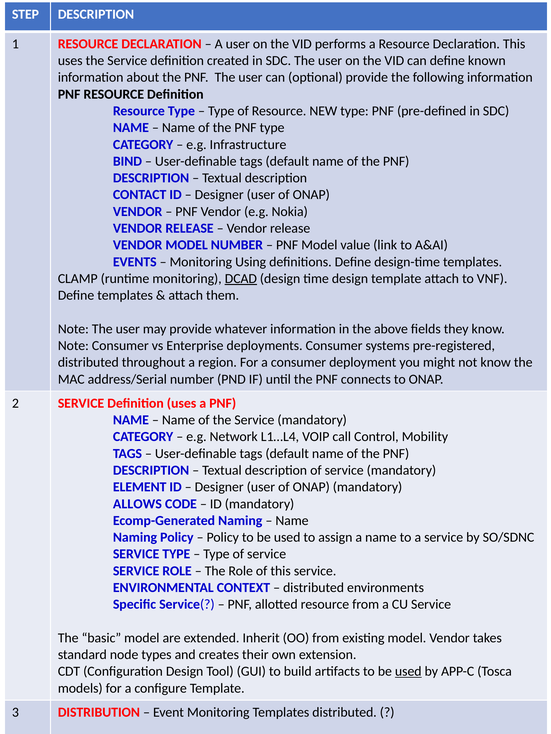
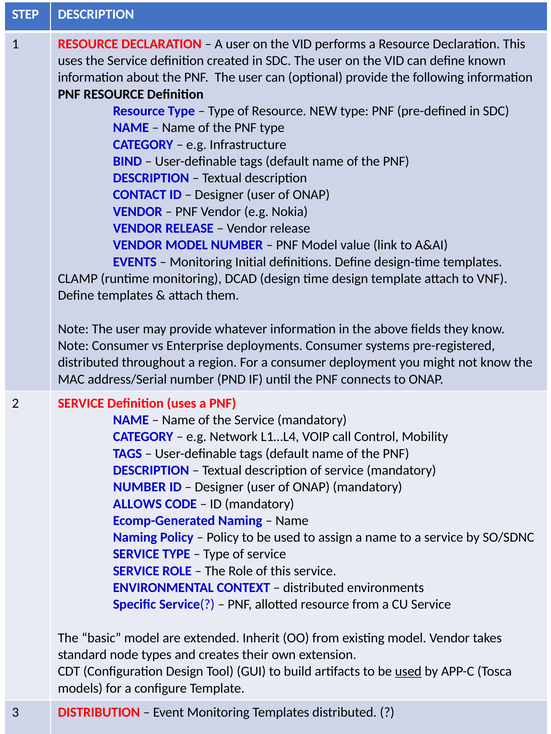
Using: Using -> Initial (251, 262)
DCAD underline: present -> none (241, 279)
ELEMENT: ELEMENT -> NUMBER (140, 488)
